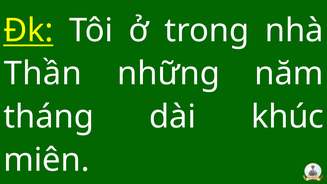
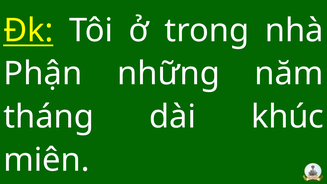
Thần: Thần -> Phận (43, 74)
